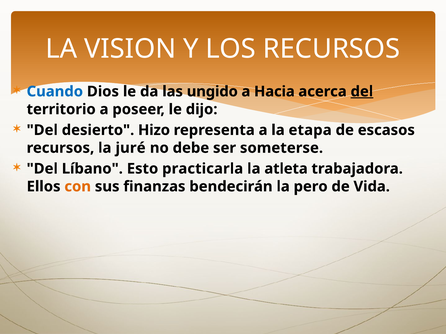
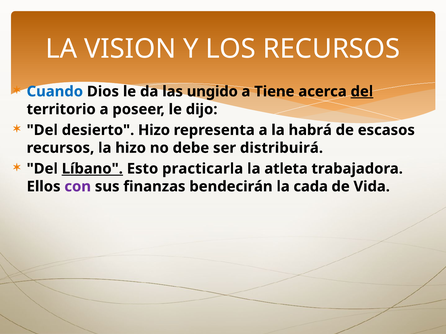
Hacia: Hacia -> Tiene (274, 92)
etapa: etapa -> habrá (310, 130)
la juré: juré -> hizo (131, 148)
someterse: someterse -> distribuirá (281, 148)
Líbano underline: none -> present (92, 169)
con colour: orange -> purple (78, 187)
pero: pero -> cada (311, 187)
